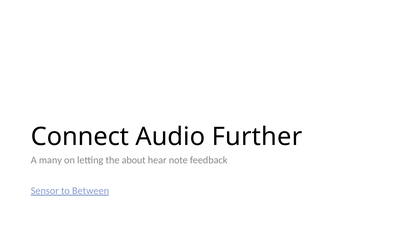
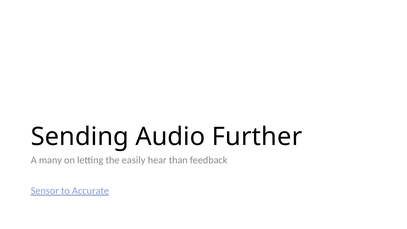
Connect: Connect -> Sending (80, 137)
about: about -> easily (134, 160)
note: note -> than (178, 160)
Between: Between -> Accurate (91, 191)
